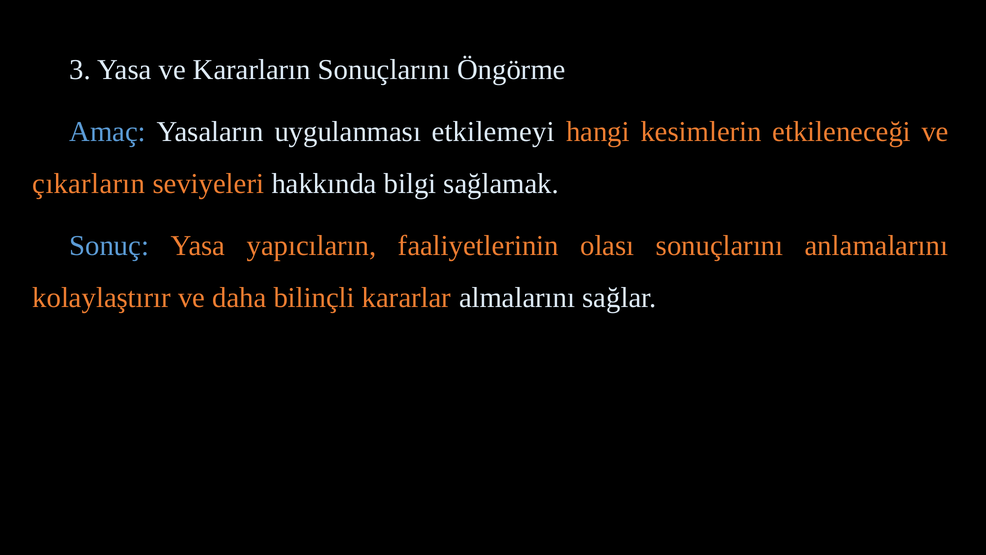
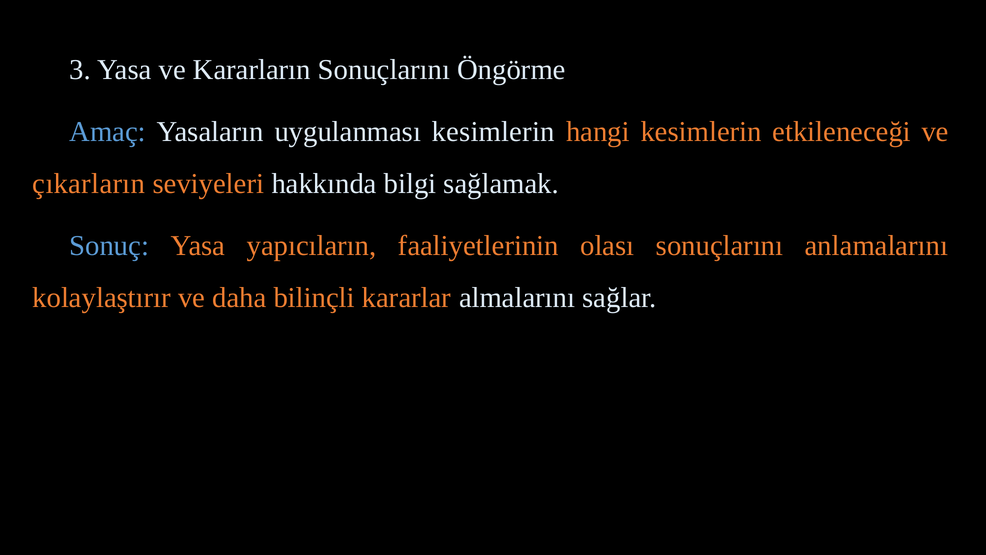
uygulanması etkilemeyi: etkilemeyi -> kesimlerin (493, 132)
